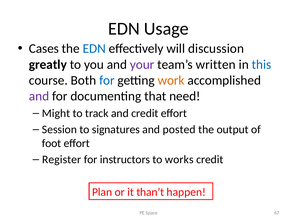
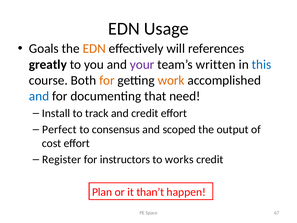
Cases: Cases -> Goals (44, 49)
EDN colour: blue -> orange (94, 49)
discussion: discussion -> references (216, 49)
for colour: blue -> orange (107, 80)
and colour: purple -> blue (39, 96)
Might: Might -> Install (56, 113)
Session: Session -> Perfect (59, 129)
signatures: signatures -> consensus (116, 129)
posted: posted -> scoped (179, 129)
foot: foot -> cost (52, 143)
